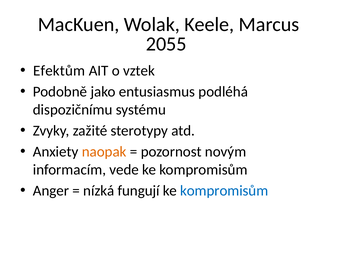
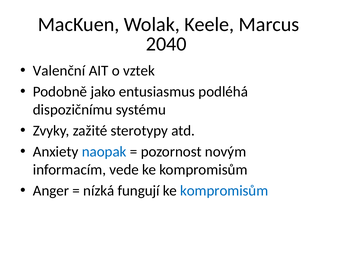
2055: 2055 -> 2040 (166, 44)
Efektům: Efektům -> Valenční (59, 71)
naopak colour: orange -> blue (104, 152)
